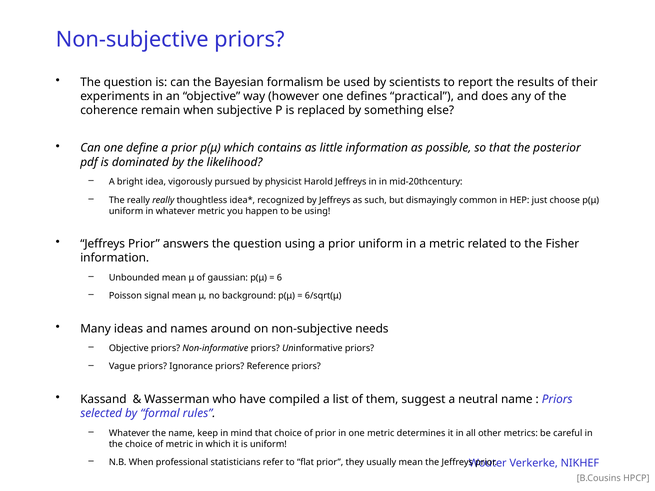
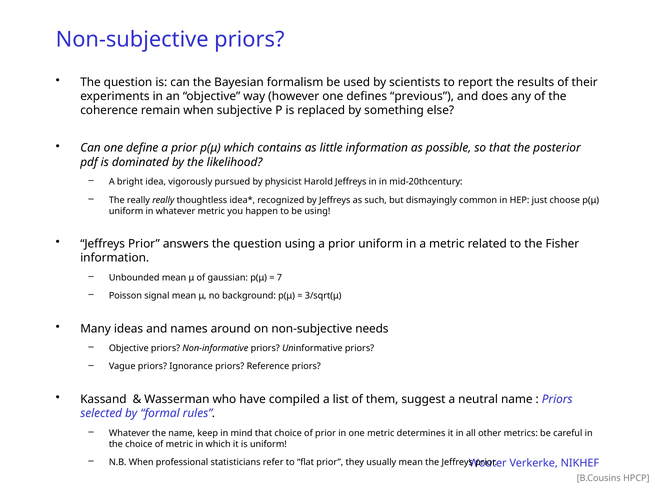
practical: practical -> previous (422, 96)
6: 6 -> 7 (279, 278)
6/sqrt(μ: 6/sqrt(μ -> 3/sqrt(μ (323, 296)
